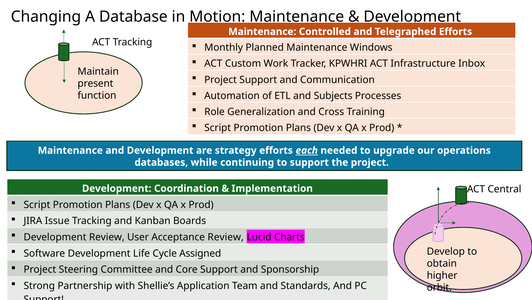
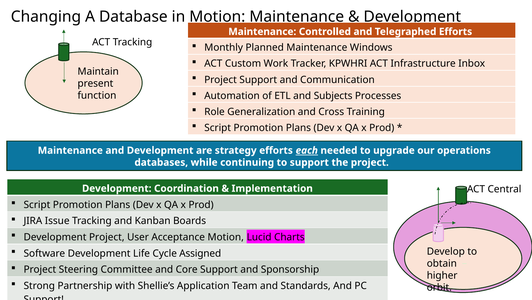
Development Review: Review -> Project (107, 237)
Acceptance Review: Review -> Motion (226, 237)
